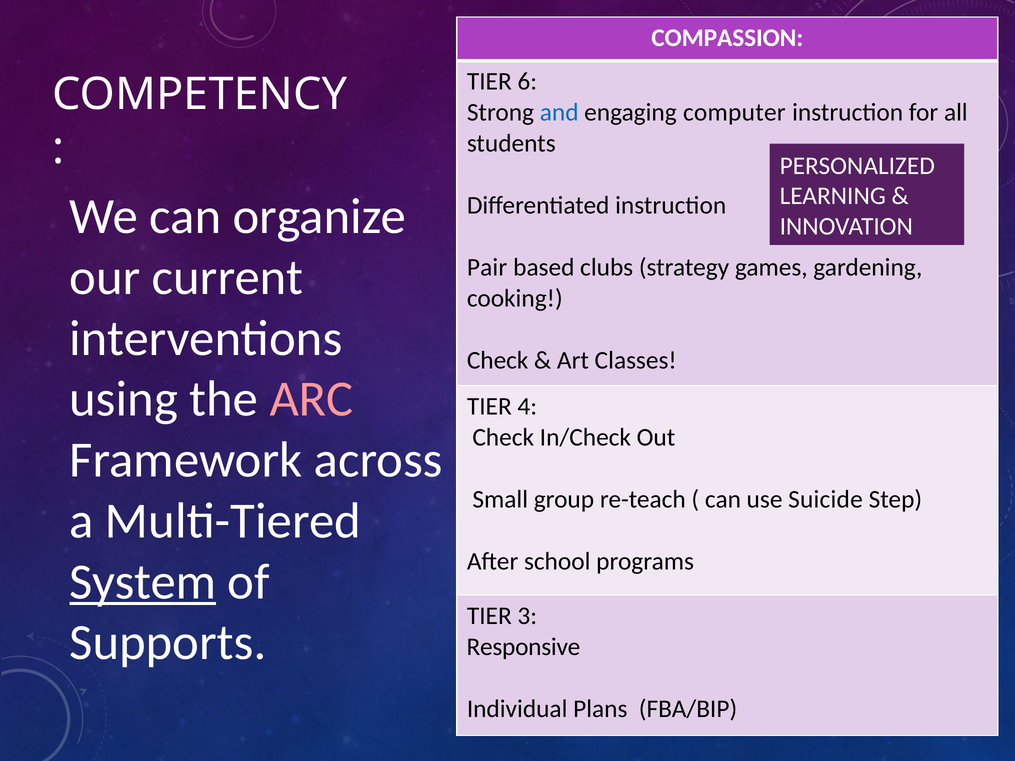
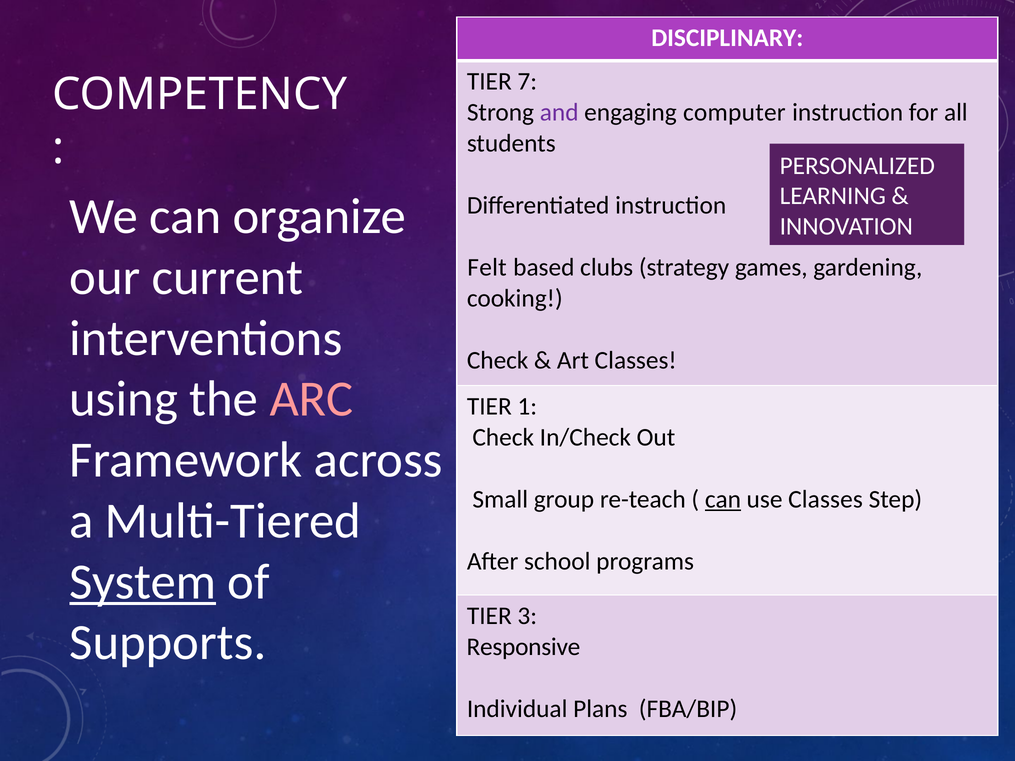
COMPASSION: COMPASSION -> DISCIPLINARY (727, 38)
6: 6 -> 7 (527, 82)
and colour: blue -> purple (559, 113)
Pair: Pair -> Felt (487, 267)
4: 4 -> 1 (527, 407)
can underline: none -> present (723, 499)
use Suicide: Suicide -> Classes (825, 499)
